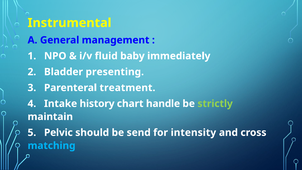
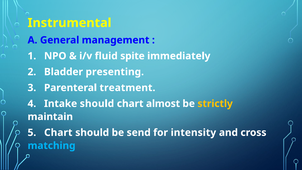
baby: baby -> spite (132, 56)
Intake history: history -> should (97, 104)
handle: handle -> almost (163, 104)
strictly colour: light green -> yellow (215, 104)
5 Pelvic: Pelvic -> Chart (58, 132)
